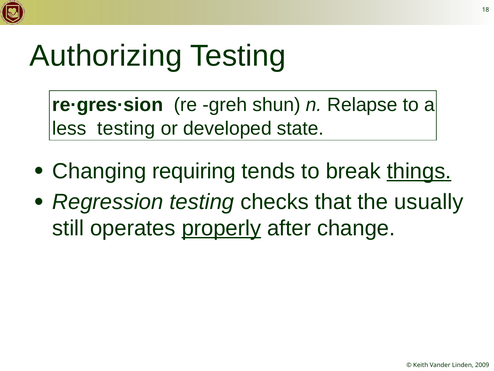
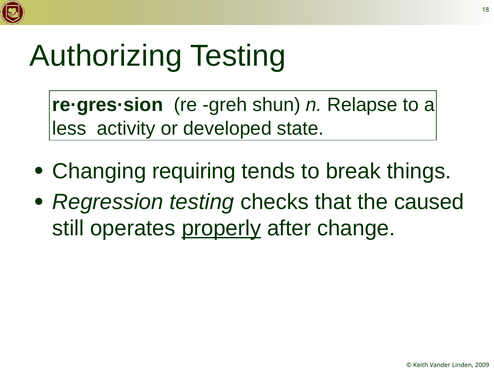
less testing: testing -> activity (126, 128)
things underline: present -> none (419, 171)
usually: usually -> caused (429, 202)
